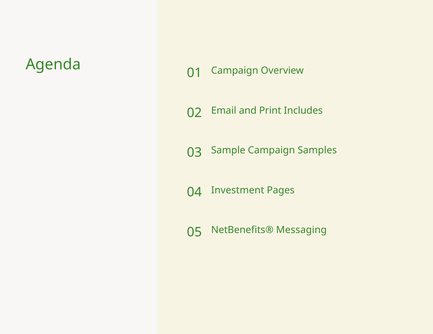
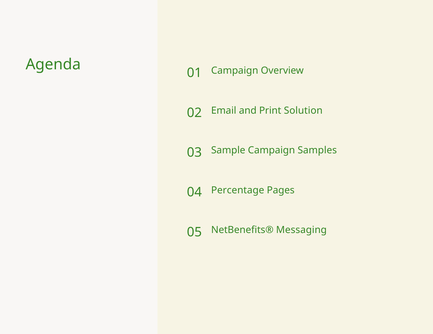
Includes: Includes -> Solution (303, 111)
Investment: Investment -> Percentage (238, 190)
